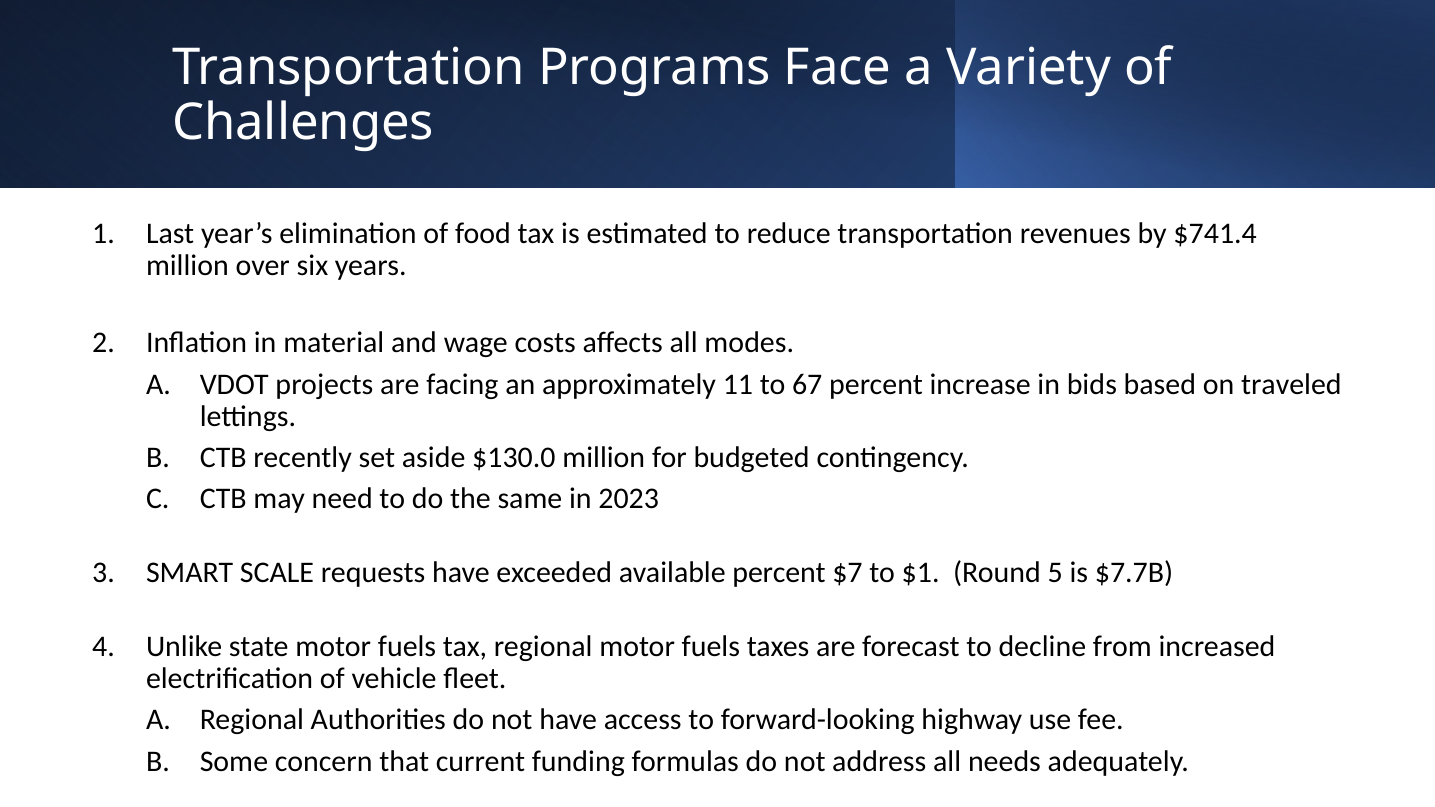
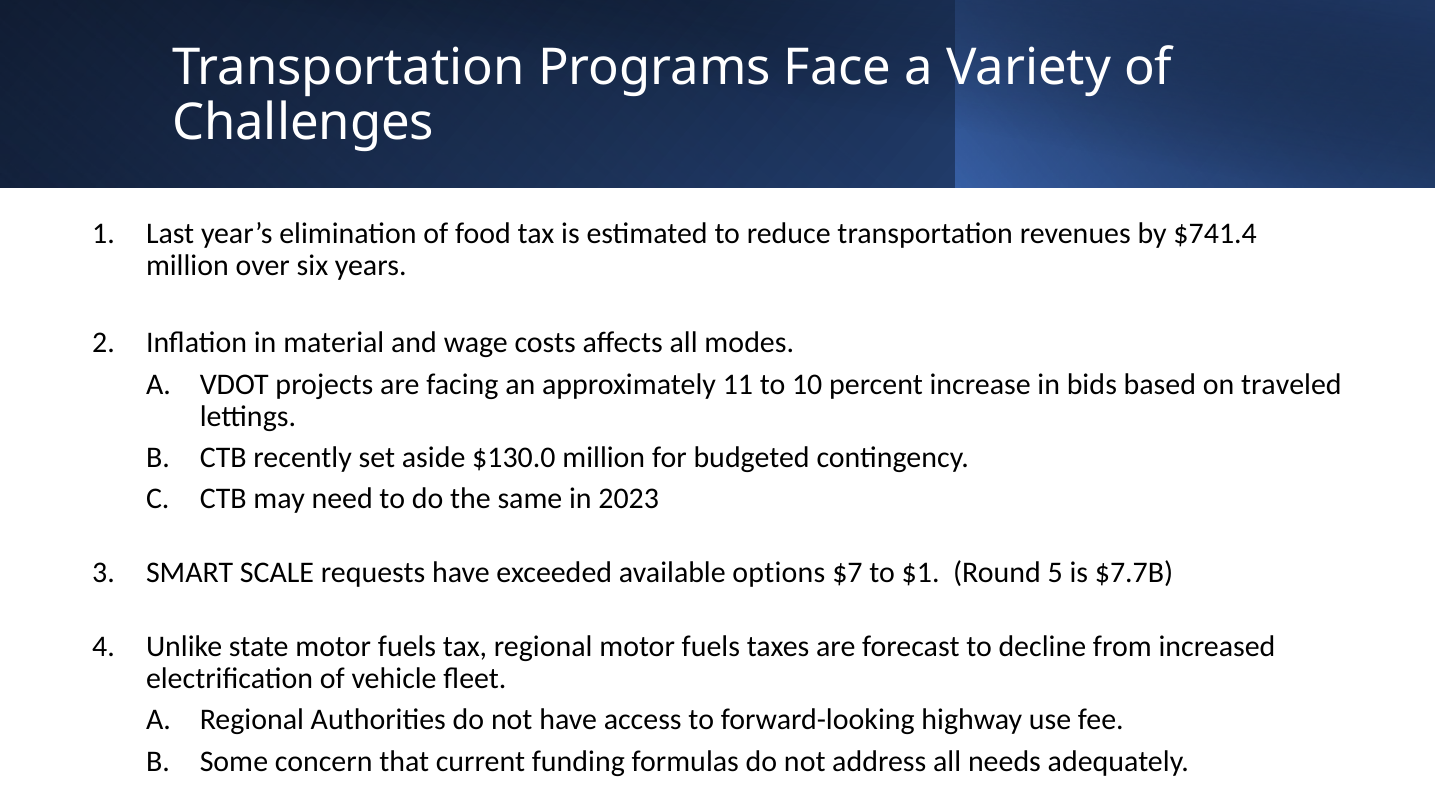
67: 67 -> 10 (807, 384)
available percent: percent -> options (779, 573)
